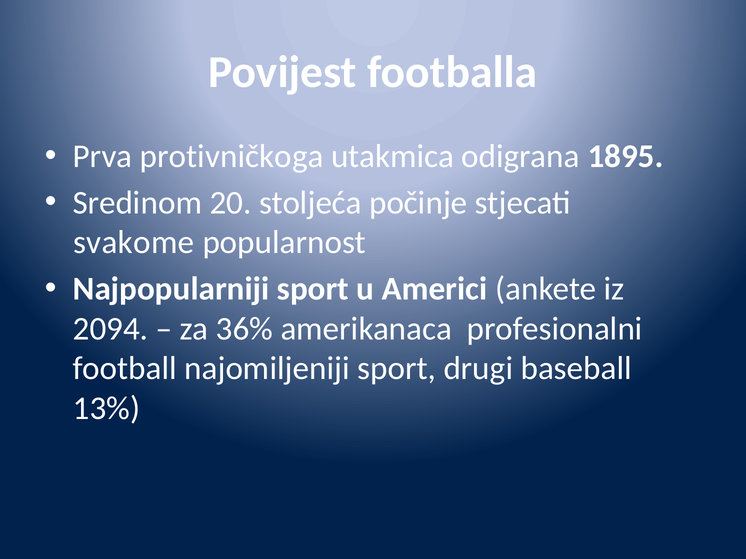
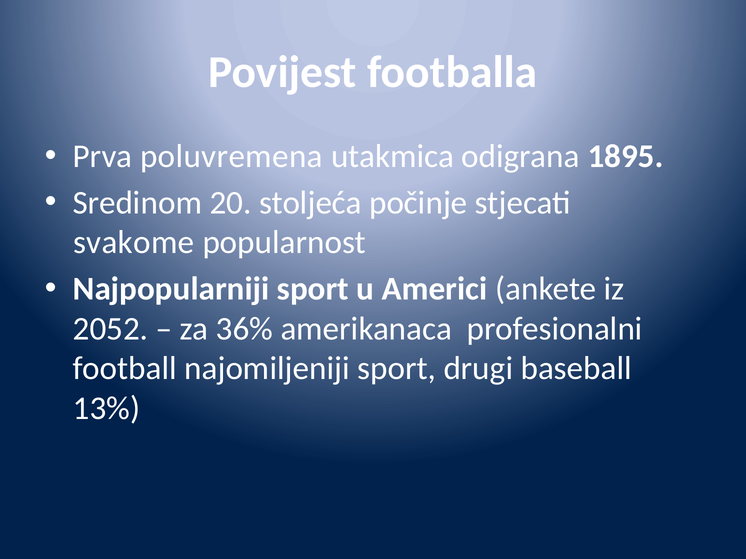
protivničkoga: protivničkoga -> poluvremena (231, 156)
2094: 2094 -> 2052 (111, 329)
